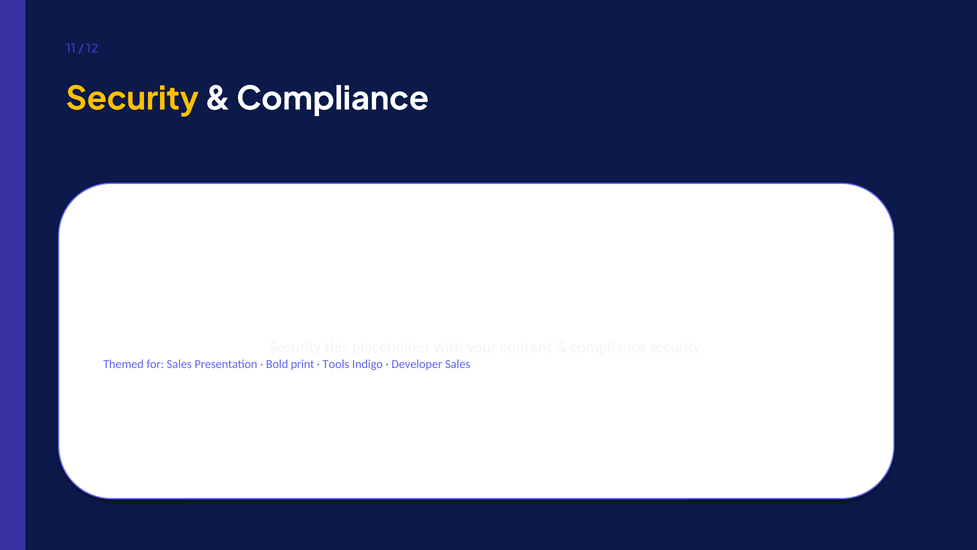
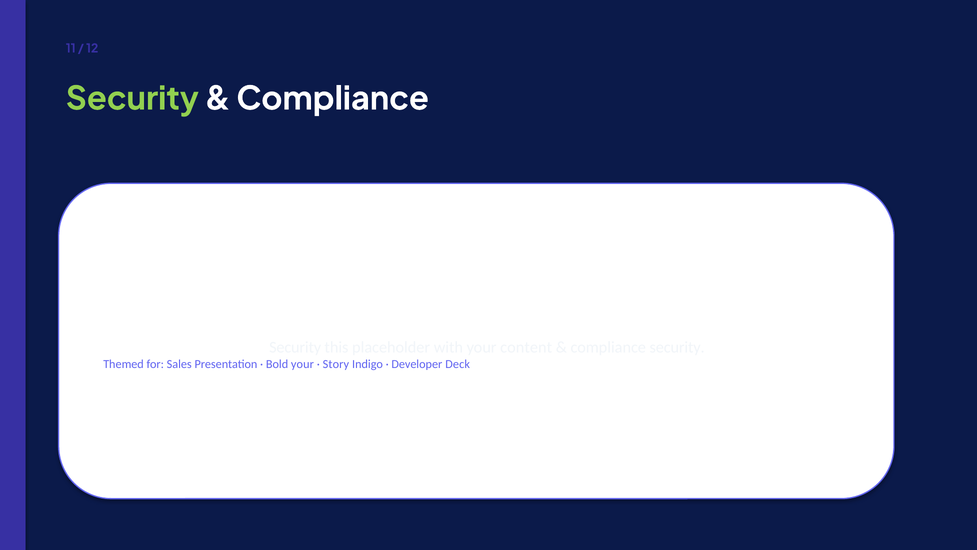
Security colour: yellow -> light green (132, 99)
Bold print: print -> your (302, 364)
Tools: Tools -> Story (336, 364)
Developer Sales: Sales -> Deck (458, 364)
